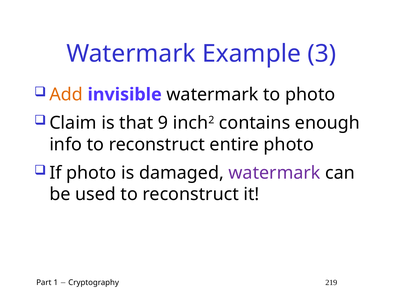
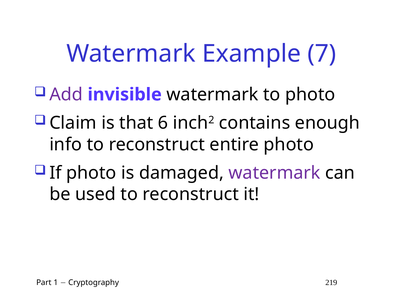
3: 3 -> 7 (322, 54)
Add colour: orange -> purple (66, 95)
9: 9 -> 6 (163, 123)
